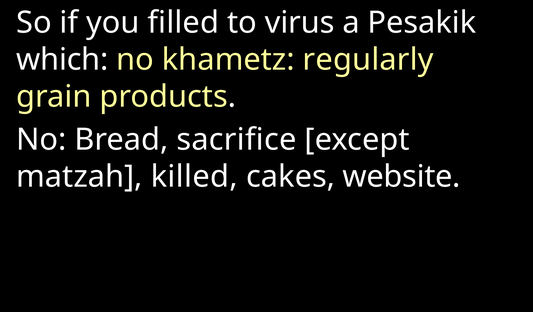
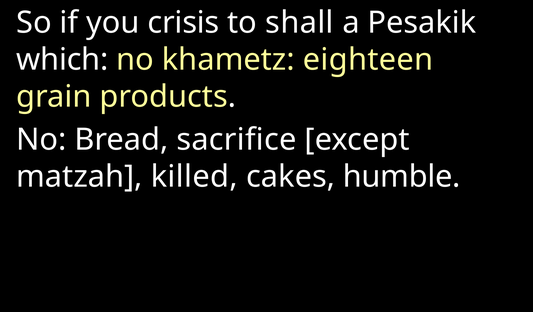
filled: filled -> crisis (183, 23)
virus: virus -> shall (299, 23)
regularly: regularly -> eighteen (368, 60)
website: website -> humble (402, 177)
